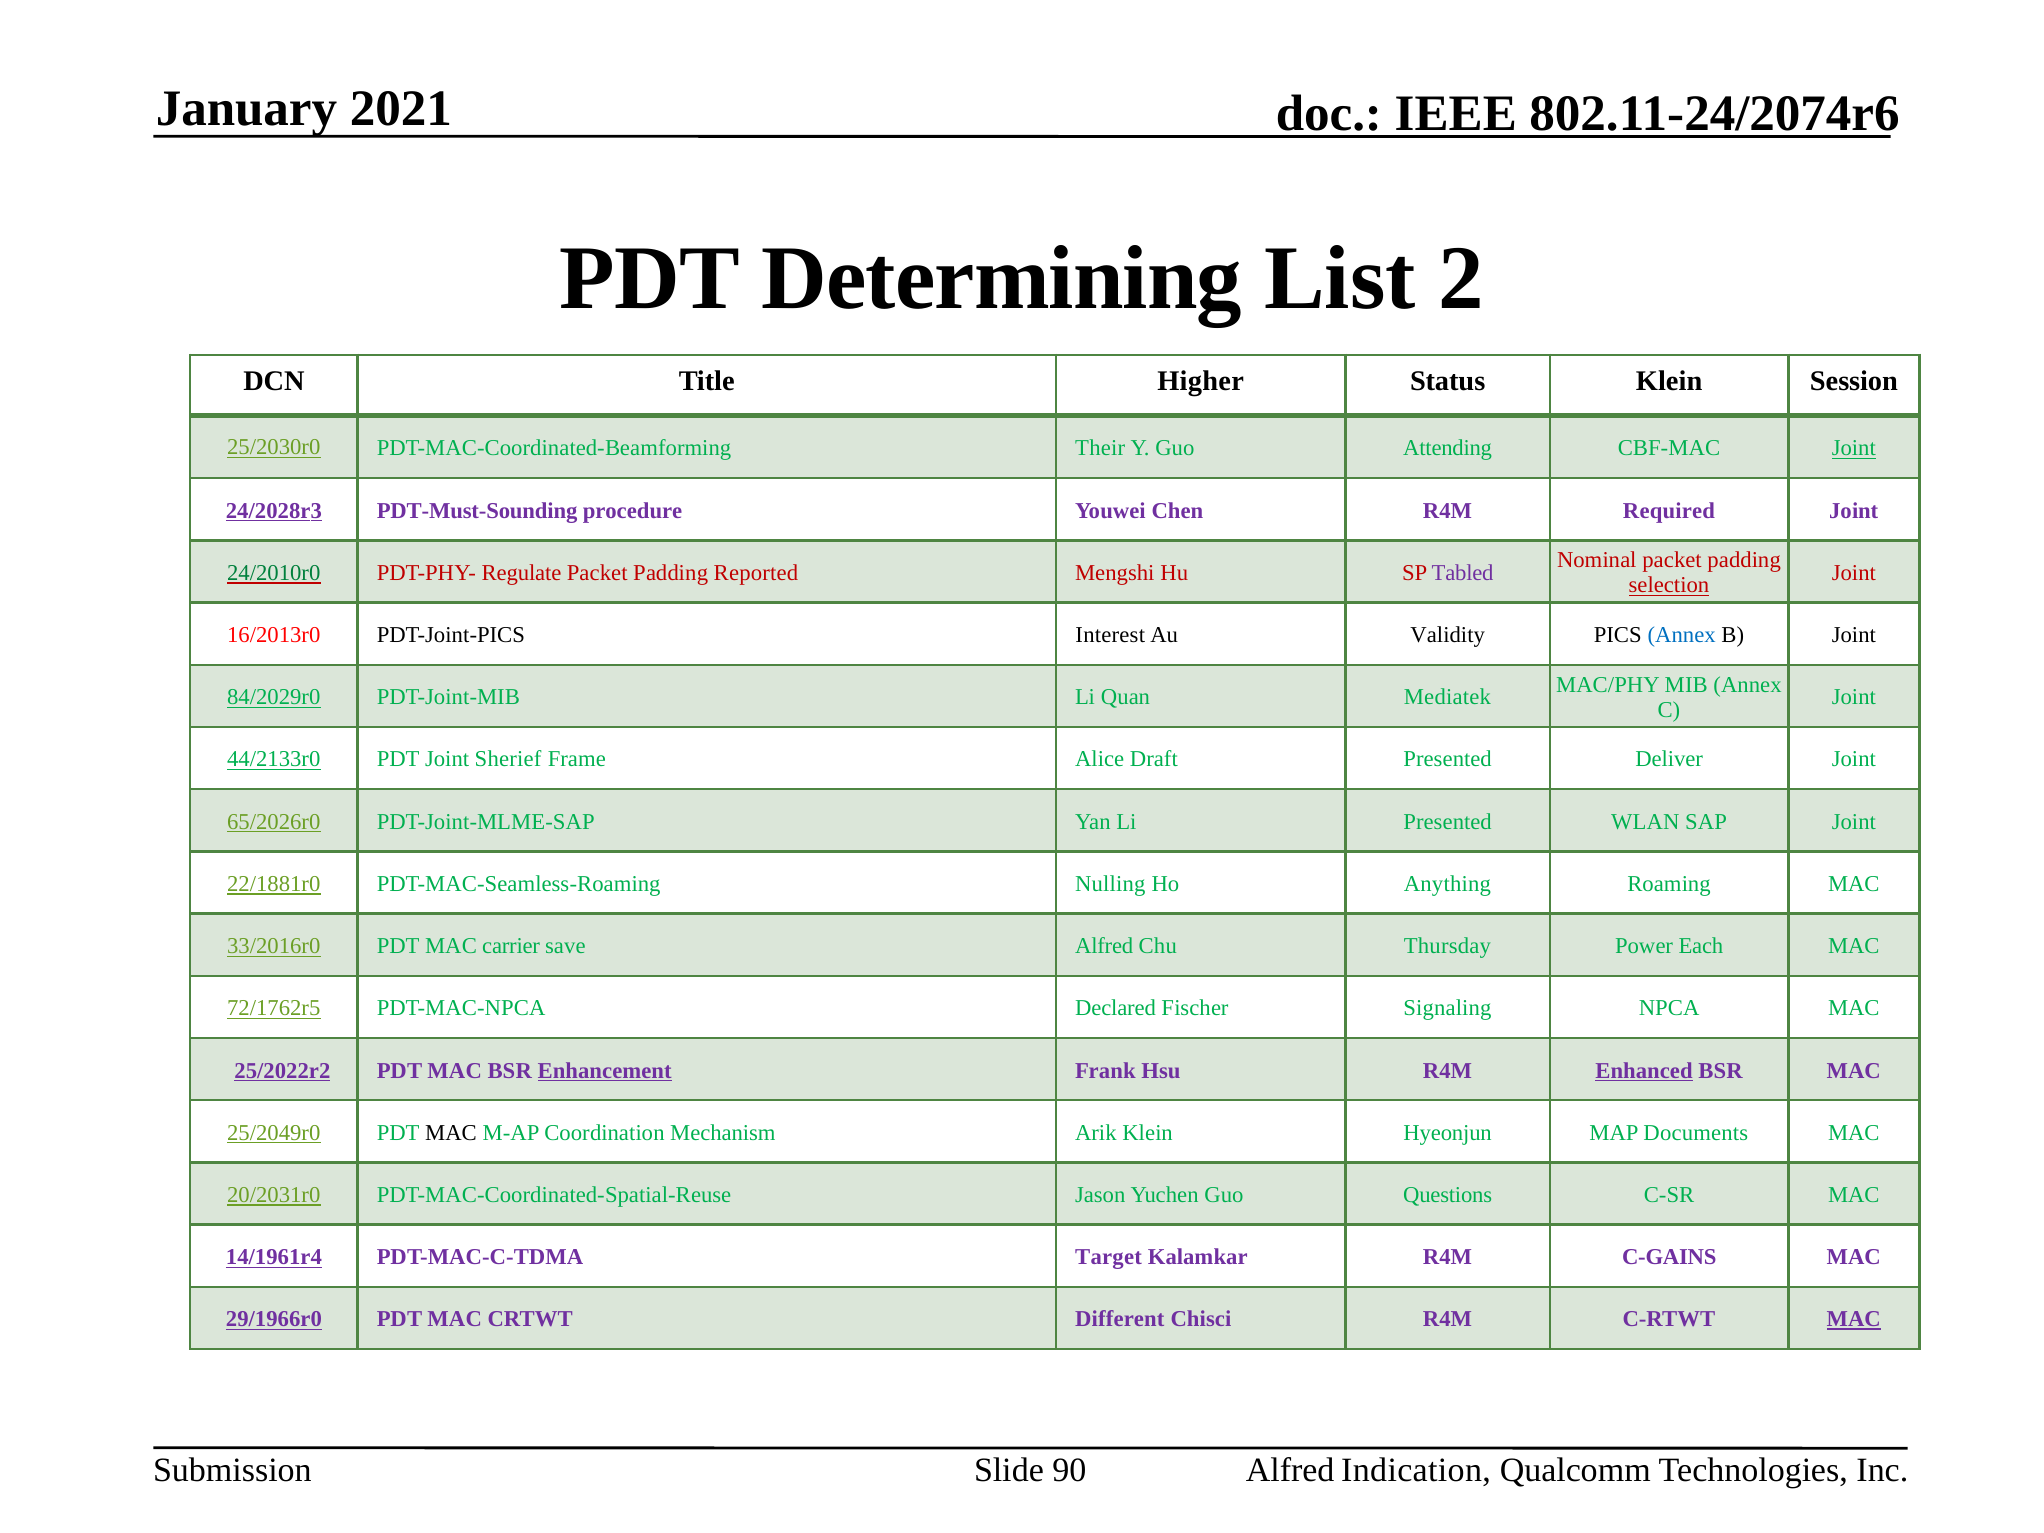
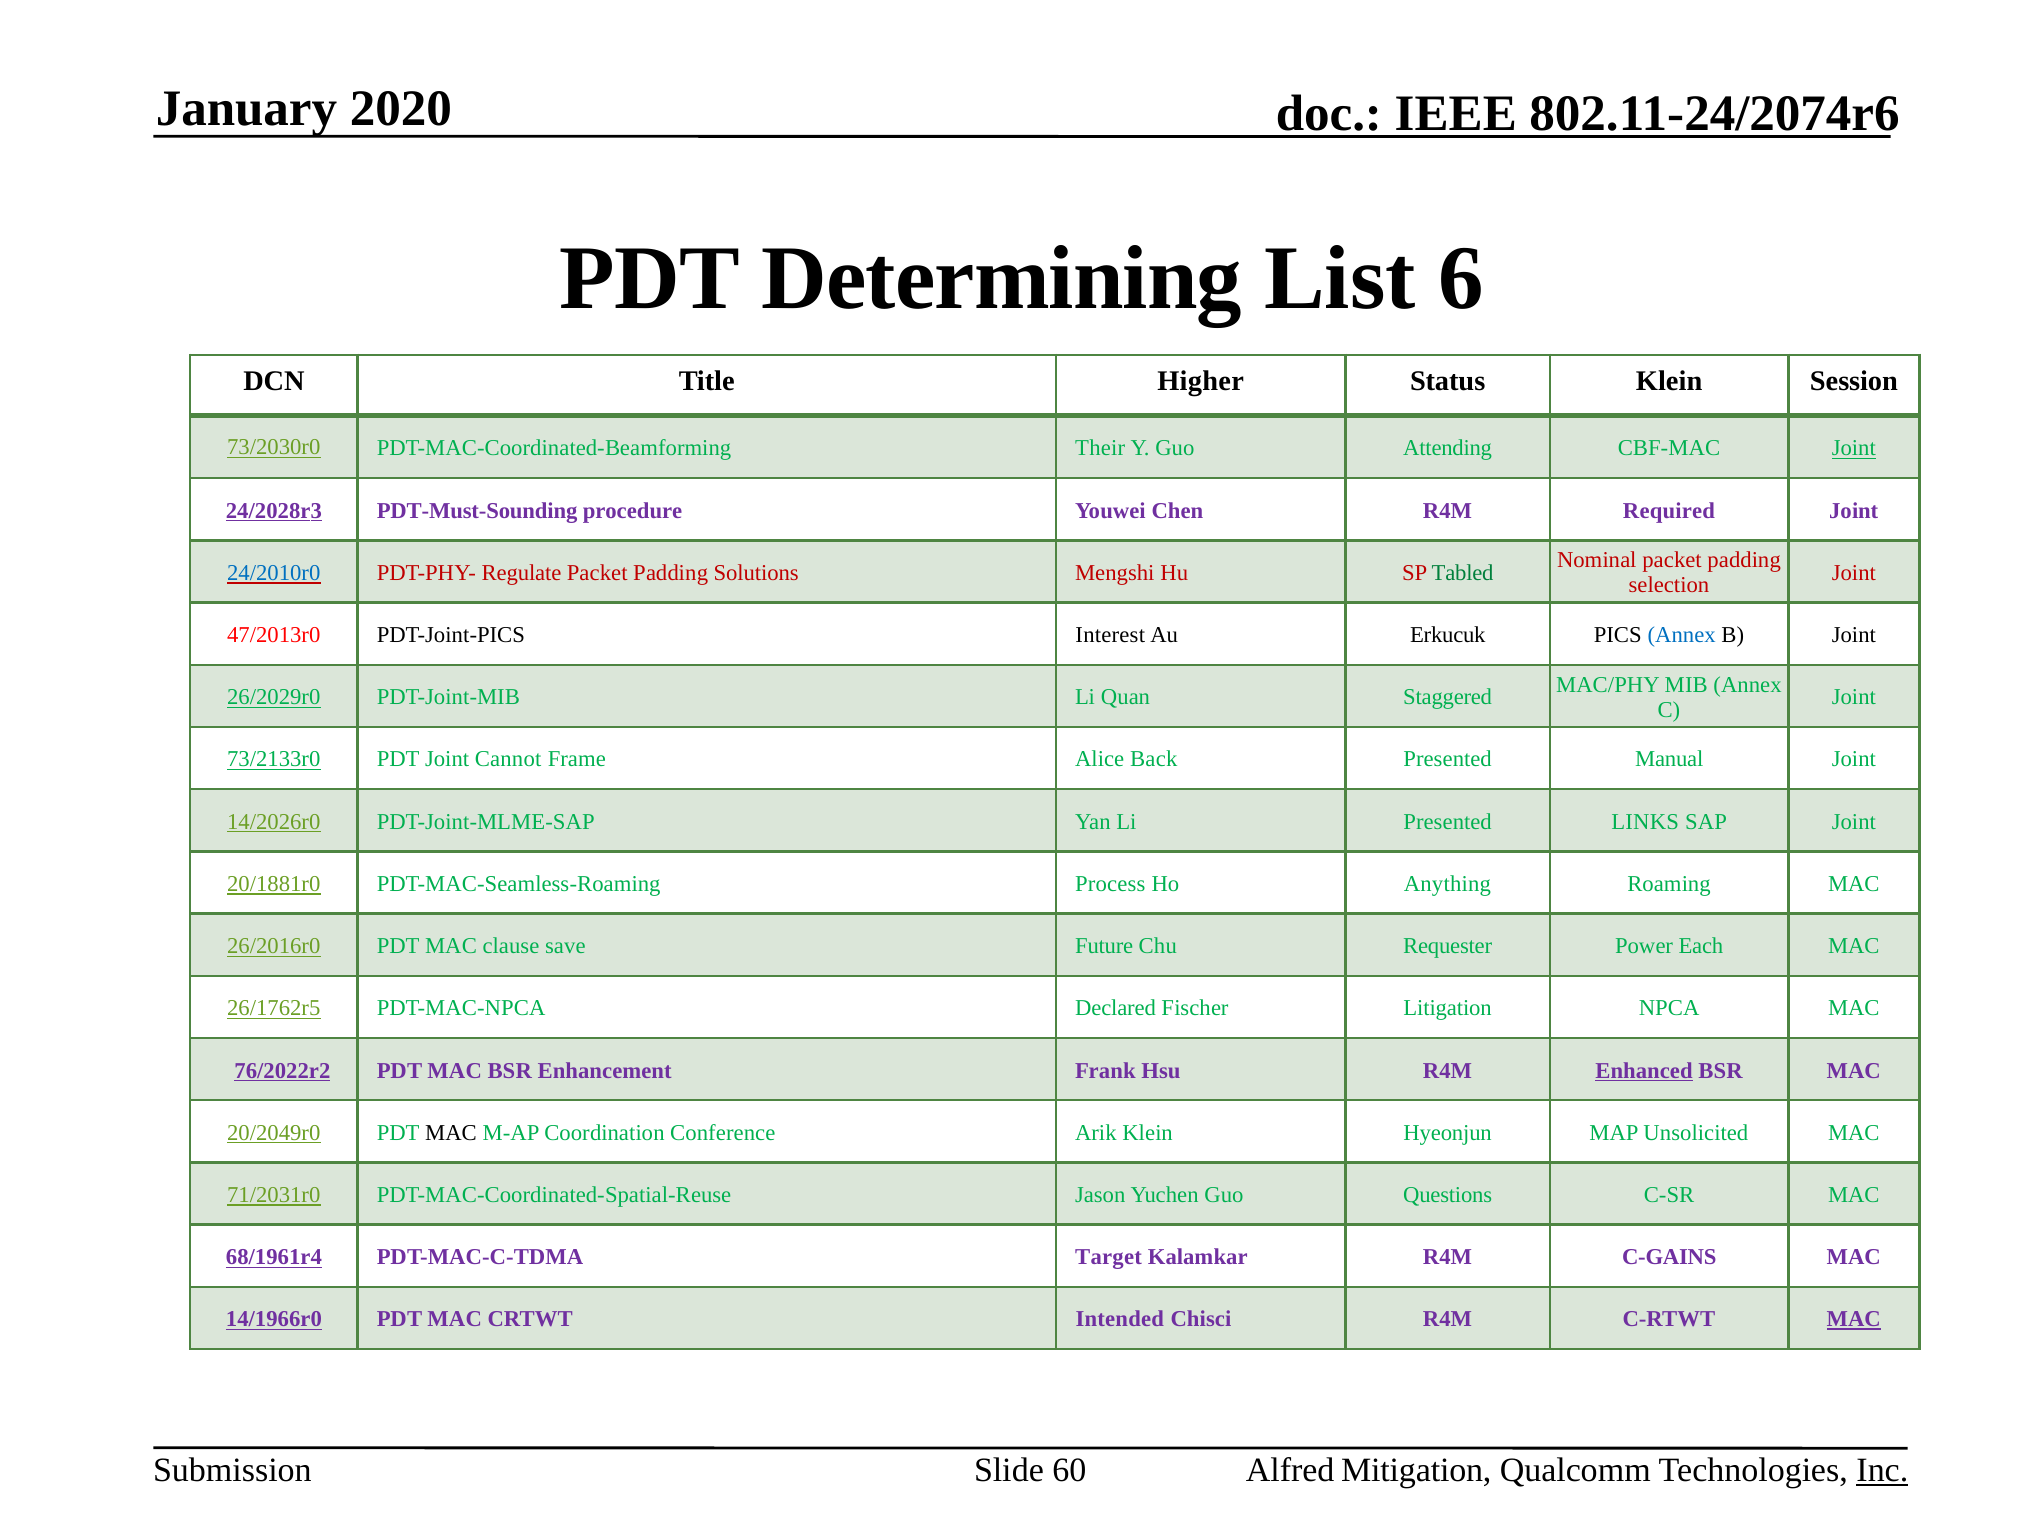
2021: 2021 -> 2020 (401, 108)
2: 2 -> 6 (1461, 279)
25/2030r0: 25/2030r0 -> 73/2030r0 (274, 447)
24/2010r0 colour: green -> blue (274, 573)
Reported: Reported -> Solutions (756, 573)
Tabled colour: purple -> green (1463, 573)
selection underline: present -> none (1669, 585)
16/2013r0: 16/2013r0 -> 47/2013r0 (274, 635)
Validity: Validity -> Erkucuk (1448, 635)
84/2029r0: 84/2029r0 -> 26/2029r0 (274, 697)
Mediatek: Mediatek -> Staggered (1448, 697)
44/2133r0: 44/2133r0 -> 73/2133r0 (274, 759)
Sherief: Sherief -> Cannot (508, 759)
Draft: Draft -> Back (1154, 759)
Deliver: Deliver -> Manual (1669, 759)
65/2026r0: 65/2026r0 -> 14/2026r0 (274, 822)
WLAN: WLAN -> LINKS (1645, 822)
22/1881r0: 22/1881r0 -> 20/1881r0 (274, 884)
Nulling: Nulling -> Process (1110, 884)
33/2016r0: 33/2016r0 -> 26/2016r0 (274, 946)
carrier: carrier -> clause (511, 946)
save Alfred: Alfred -> Future (1104, 946)
Thursday: Thursday -> Requester (1448, 946)
72/1762r5: 72/1762r5 -> 26/1762r5 (274, 1008)
Signaling: Signaling -> Litigation (1448, 1008)
25/2022r2: 25/2022r2 -> 76/2022r2 (282, 1071)
Enhancement underline: present -> none (605, 1071)
25/2049r0: 25/2049r0 -> 20/2049r0 (274, 1133)
Mechanism: Mechanism -> Conference (723, 1133)
Documents: Documents -> Unsolicited (1696, 1133)
20/2031r0: 20/2031r0 -> 71/2031r0 (274, 1195)
14/1961r4: 14/1961r4 -> 68/1961r4 (274, 1257)
29/1966r0: 29/1966r0 -> 14/1966r0 (274, 1319)
Different: Different -> Intended (1120, 1319)
90: 90 -> 60 (1069, 1470)
Indication: Indication -> Mitigation (1416, 1470)
Inc underline: none -> present (1882, 1470)
